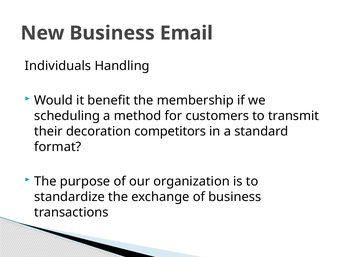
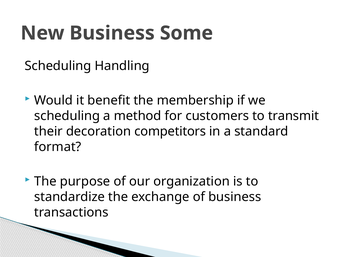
Email: Email -> Some (186, 33)
Individuals: Individuals -> Scheduling (58, 66)
